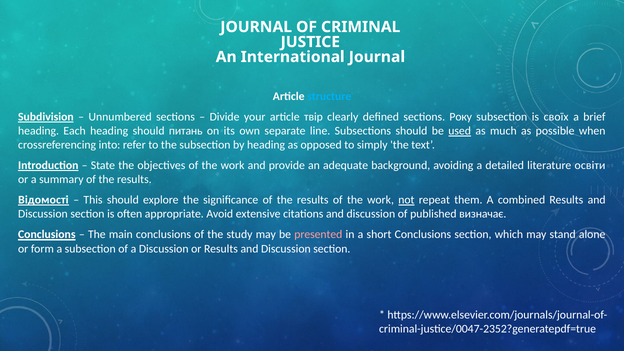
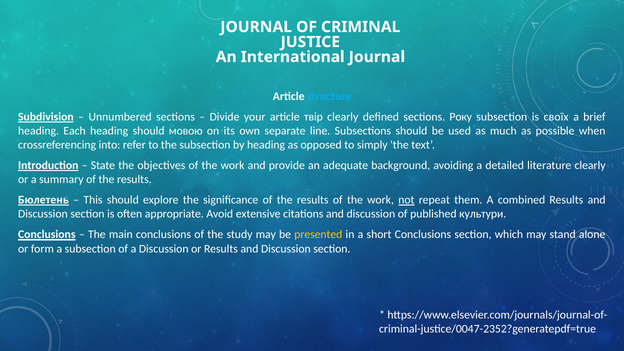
питань: питань -> мовою (186, 131)
used underline: present -> none (460, 131)
literature освіти: освіти -> clearly (590, 165)
Відомості: Відомості -> Бюлетень (43, 200)
визначає: визначає -> культури (483, 214)
presented colour: pink -> yellow (318, 235)
